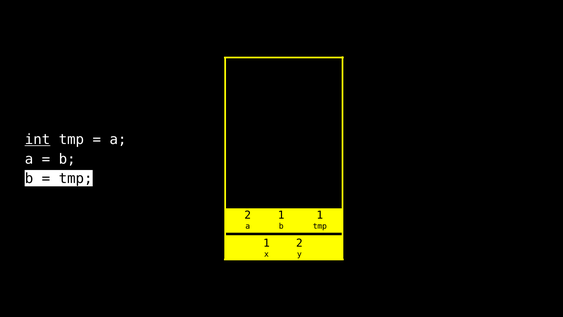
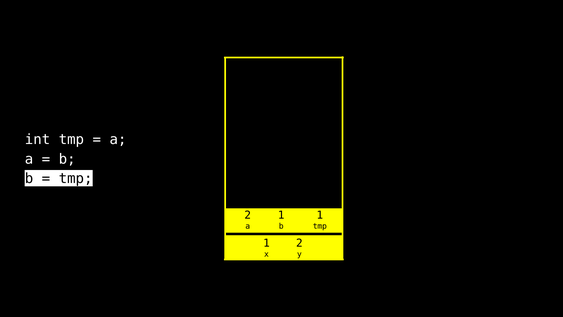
int underline: present -> none (38, 140)
